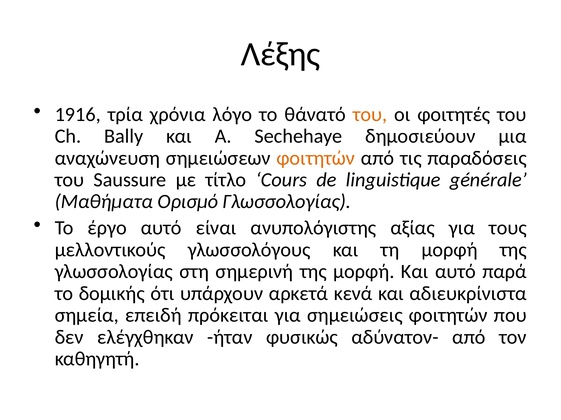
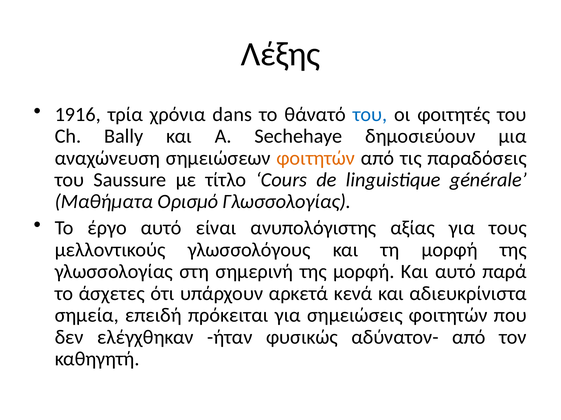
λόγο: λόγο -> dans (232, 115)
του colour: orange -> blue (370, 115)
δομικής: δομικής -> άσχετες (112, 294)
